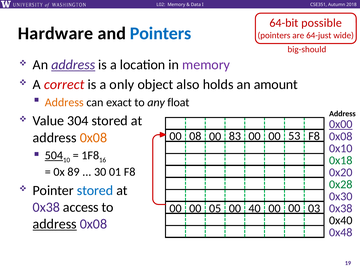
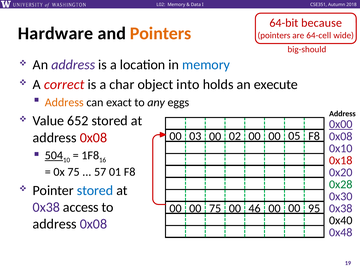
possible: possible -> because (322, 23)
Pointers colour: blue -> orange (161, 33)
64-just: 64-just -> 64-cell (319, 35)
address underline: present -> none (73, 65)
memory colour: purple -> blue (206, 65)
only: only -> char (122, 84)
also: also -> into (188, 84)
amount: amount -> execute (276, 84)
float: float -> eggs (178, 102)
304: 304 -> 652 (78, 121)
08: 08 -> 03 (195, 136)
83: 83 -> 02 (235, 136)
53: 53 -> 05 (294, 136)
0x08 colour: orange -> red (93, 138)
0x18 colour: green -> red (341, 160)
0x 89: 89 -> 75 (74, 172)
30: 30 -> 57 (100, 172)
00 05: 05 -> 75 (215, 208)
40: 40 -> 46 (255, 208)
03: 03 -> 95 (314, 208)
address underline: present -> none (55, 224)
